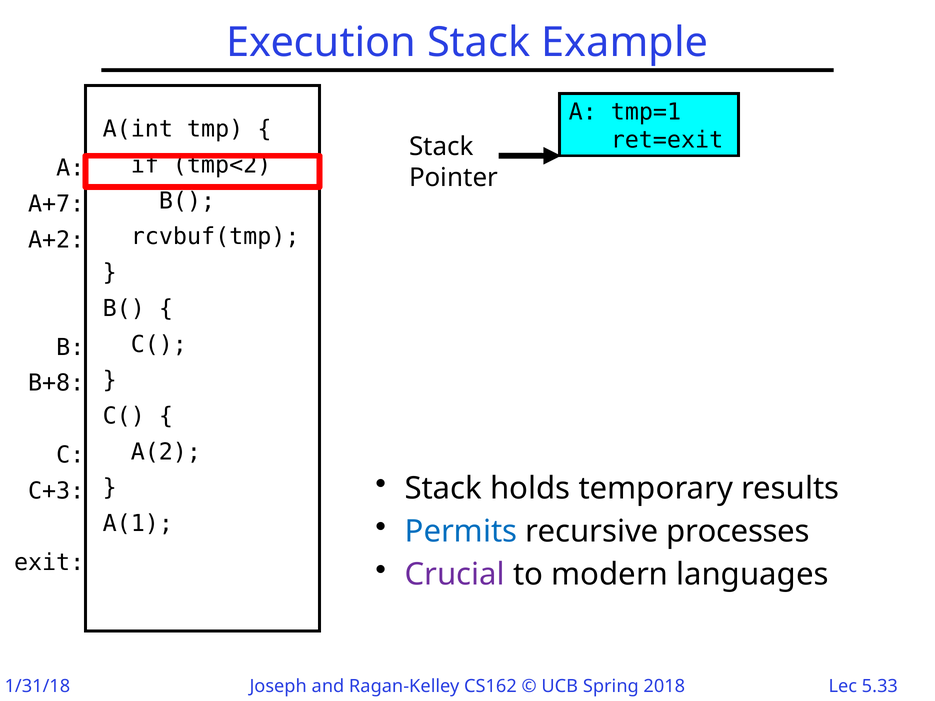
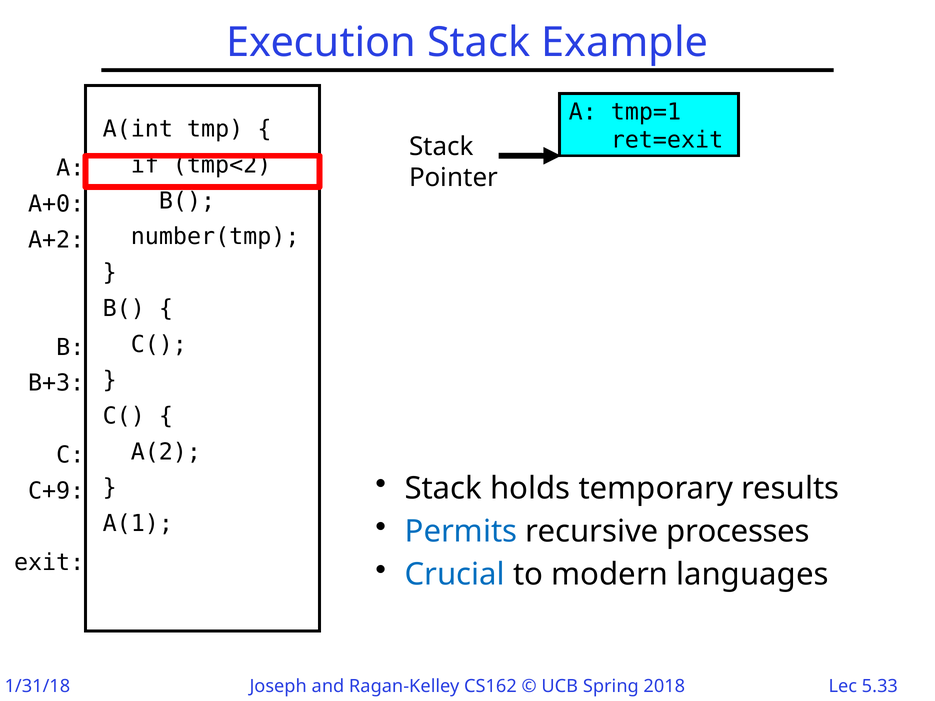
A+7: A+7 -> A+0 (56, 204)
rcvbuf(tmp: rcvbuf(tmp -> number(tmp (215, 237)
B+8: B+8 -> B+3 (56, 383)
C+3: C+3 -> C+9 (56, 491)
Crucial colour: purple -> blue (455, 575)
